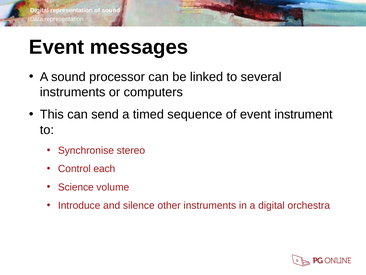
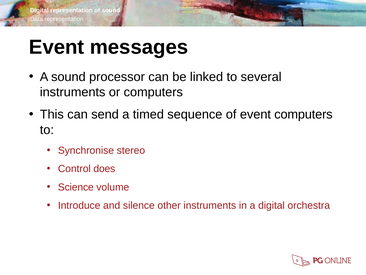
event instrument: instrument -> computers (303, 114)
each: each -> does (104, 169)
